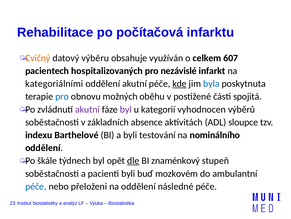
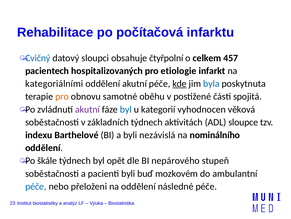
Cvičný colour: orange -> blue (38, 58)
výběru: výběru -> sloupci (95, 58)
využíván: využíván -> čtyřpolní (166, 58)
607: 607 -> 457 (231, 58)
nezávislé: nezávislé -> etiologie (179, 71)
pro colour: blue -> orange (62, 96)
možných: možných -> samotné (120, 96)
byl colour: purple -> blue (126, 109)
výběrů: výběrů -> věková (242, 109)
základních absence: absence -> týdnech (147, 122)
testování: testování -> nezávislá (157, 135)
dle underline: present -> none (133, 160)
znaménkový: znaménkový -> nepárového (176, 160)
